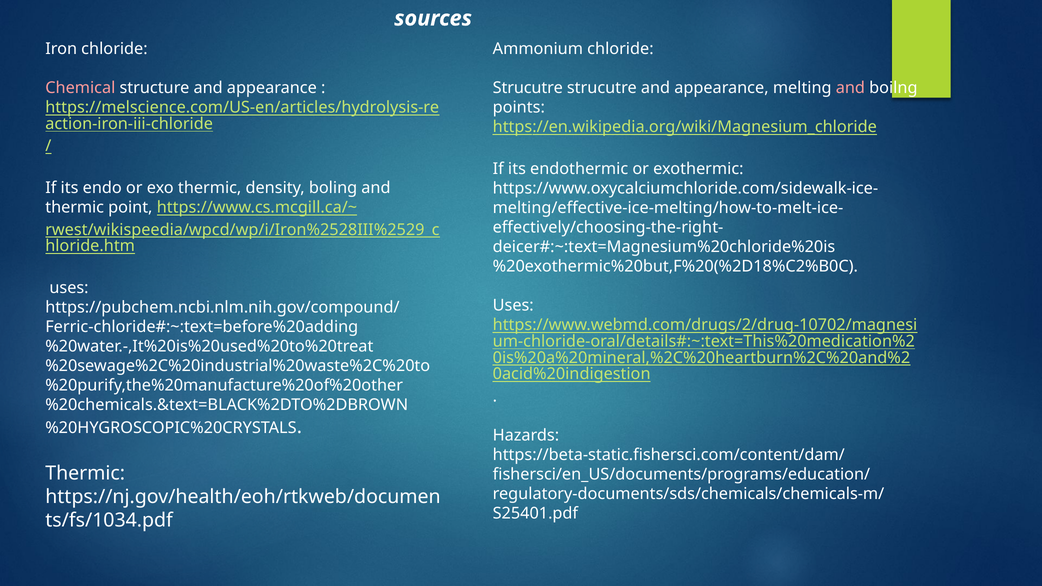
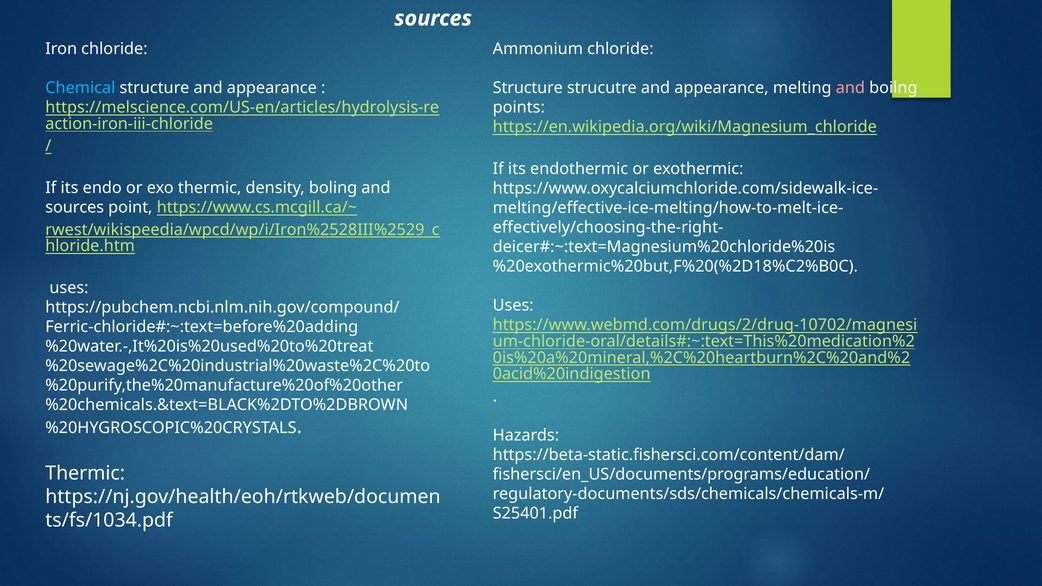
Strucutre: Strucutre -> Structure (528, 88)
Chemical colour: pink -> light blue (80, 88)
thermic: thermic -> sources (75, 207)
